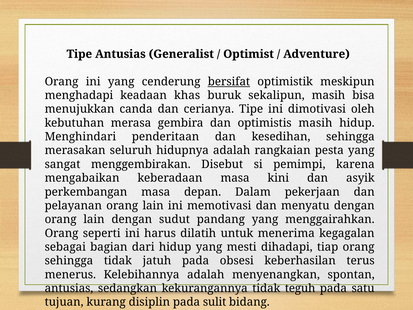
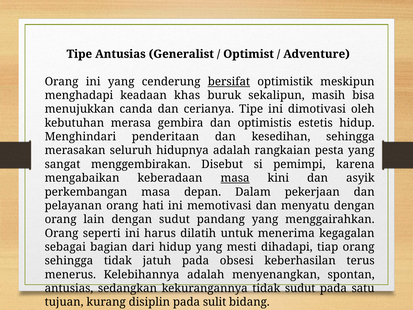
optimistis masih: masih -> estetis (315, 123)
masa underline: none -> present (235, 178)
pelayanan orang lain: lain -> hati (153, 206)
tidak teguh: teguh -> sudut (300, 288)
